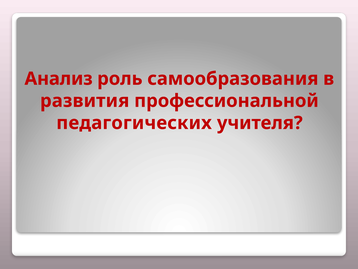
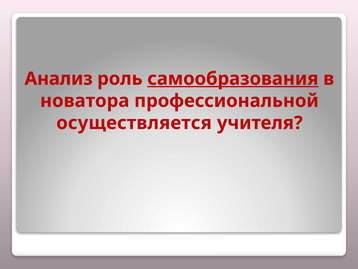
самообразования underline: none -> present (233, 79)
развития: развития -> новатора (85, 101)
педагогических: педагогических -> осуществляется (134, 123)
